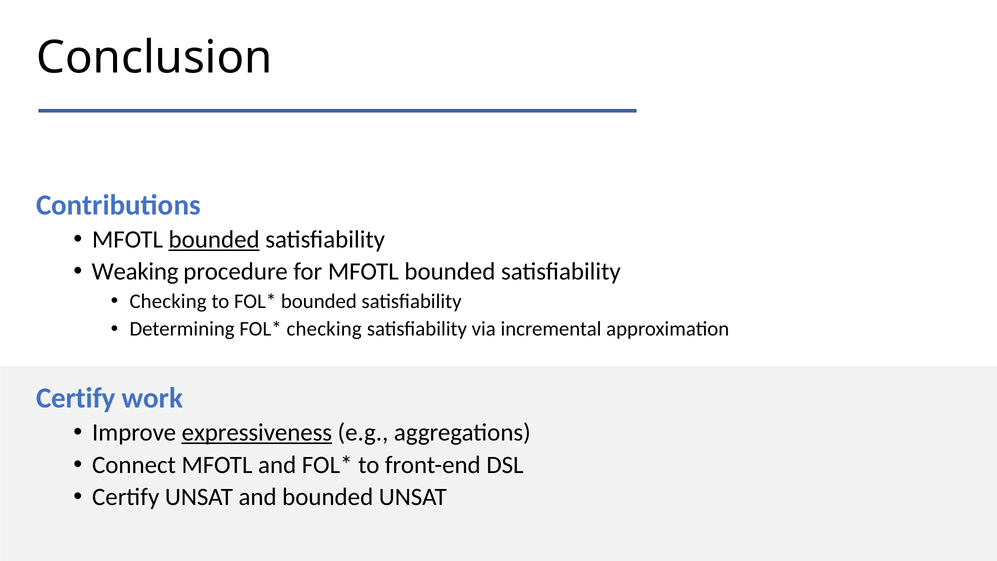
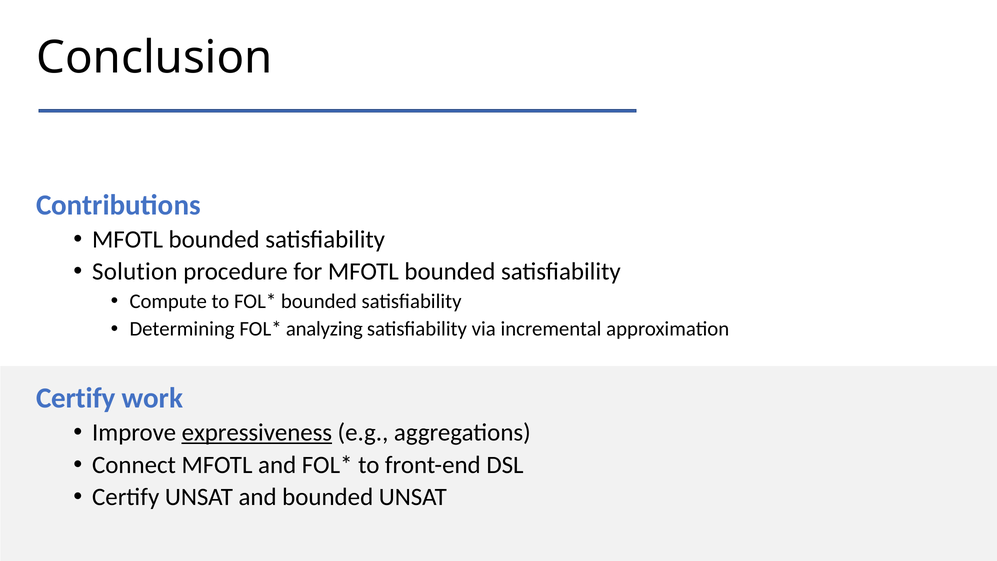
bounded underline: present -> none (214, 239)
Weaking: Weaking -> Solution (135, 271)
Checking: Checking -> Compute (168, 301)
checking: checking -> analyzing (324, 329)
